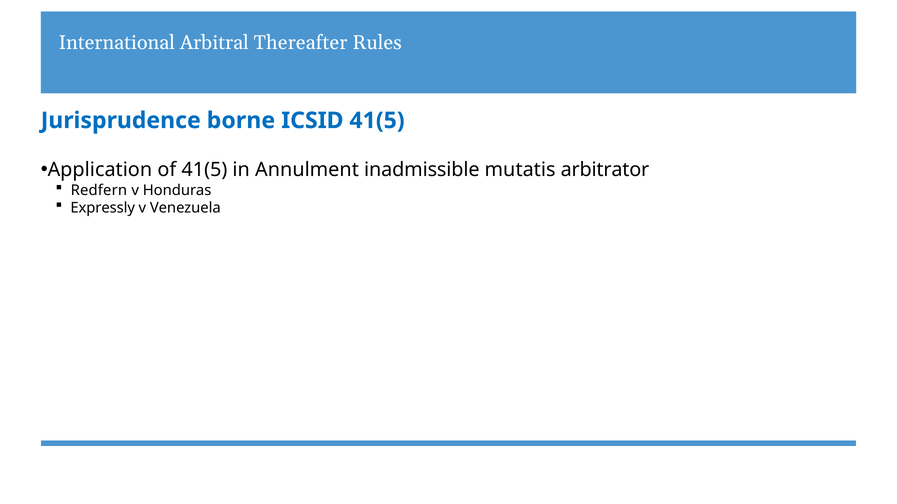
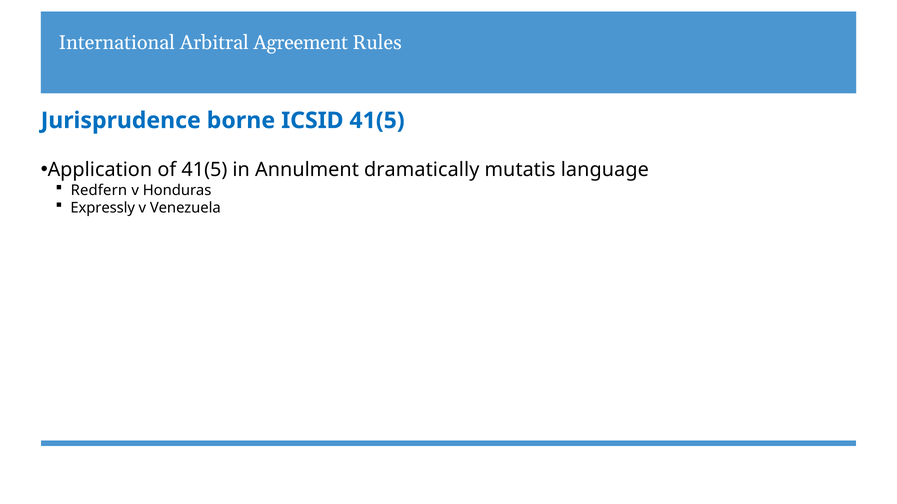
Thereafter: Thereafter -> Agreement (301, 43)
inadmissible: inadmissible -> dramatically (422, 170)
arbitrator: arbitrator -> language (605, 170)
